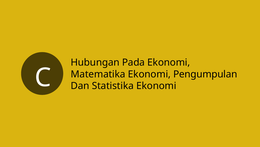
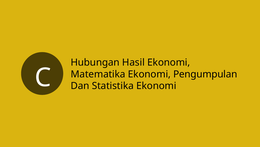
Pada: Pada -> Hasil (133, 62)
